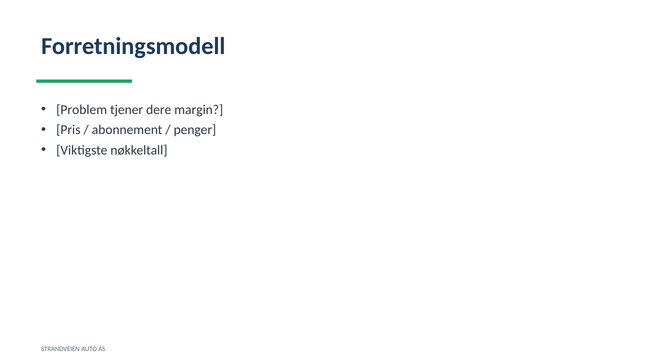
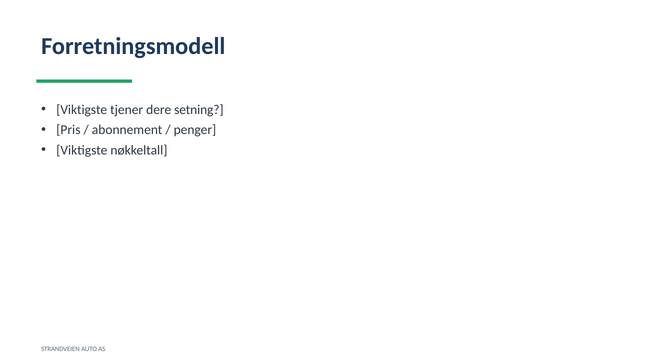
Problem: Problem -> Viktigste (82, 110)
margin: margin -> setning (199, 110)
